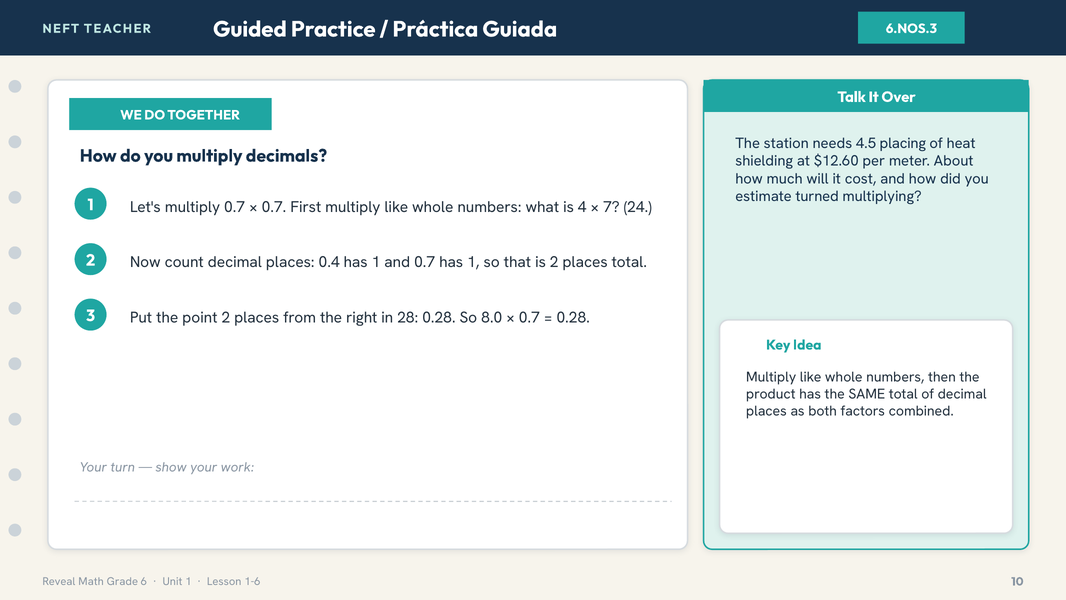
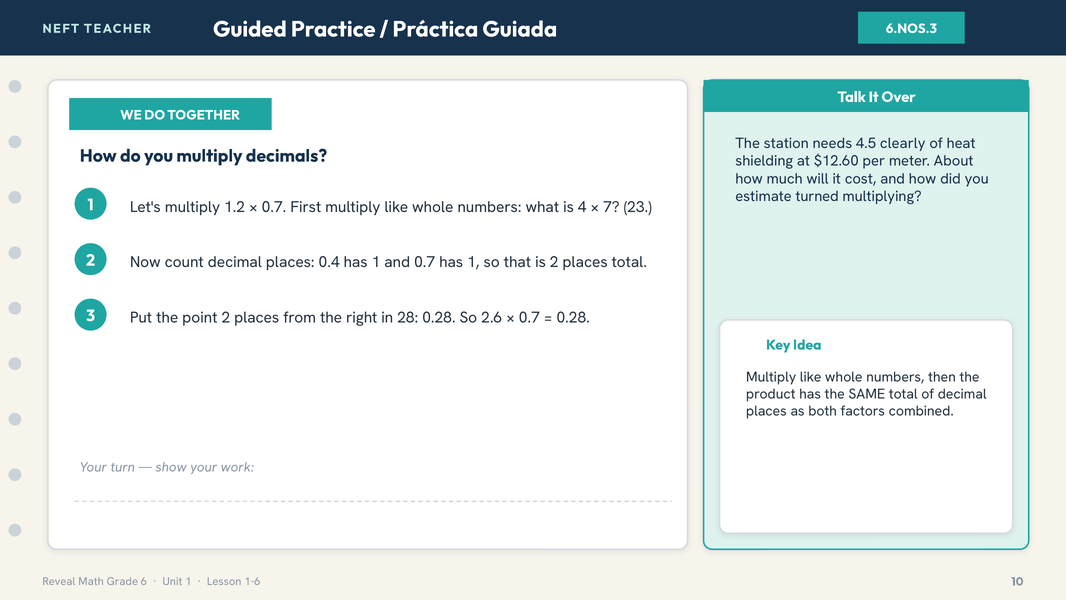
placing: placing -> clearly (903, 143)
multiply 0.7: 0.7 -> 1.2 (235, 207)
24: 24 -> 23 (638, 207)
8.0: 8.0 -> 2.6 (492, 318)
